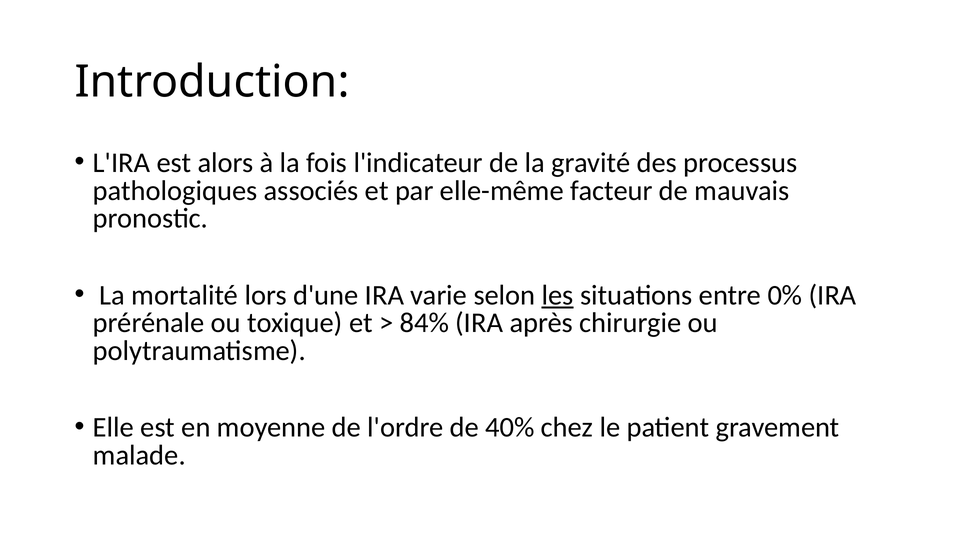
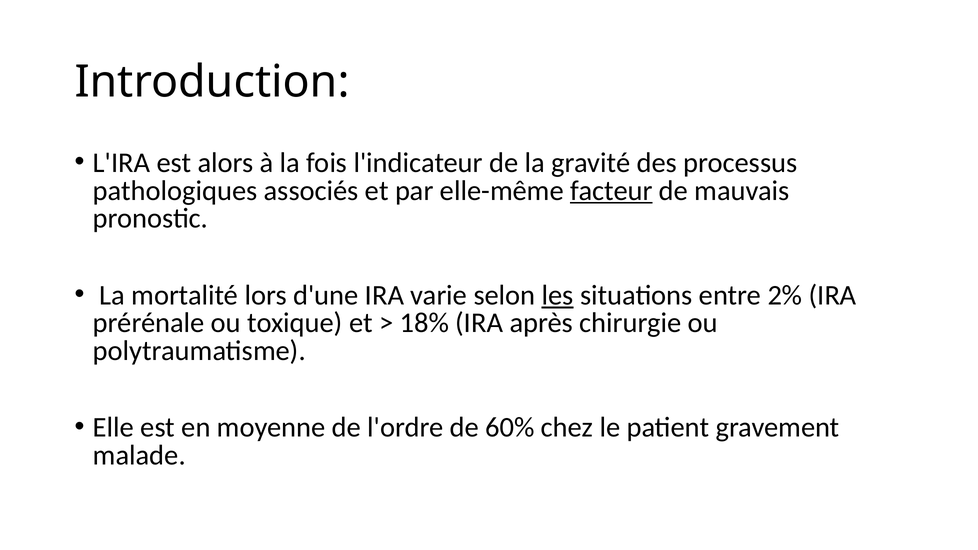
facteur underline: none -> present (611, 191)
0%: 0% -> 2% (785, 295)
84%: 84% -> 18% (424, 323)
40%: 40% -> 60% (510, 428)
